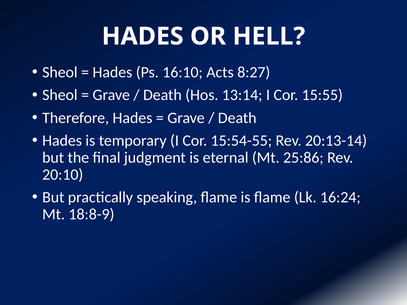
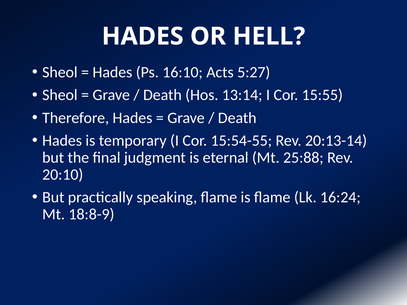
8:27: 8:27 -> 5:27 (254, 72)
25:86: 25:86 -> 25:88 (303, 158)
